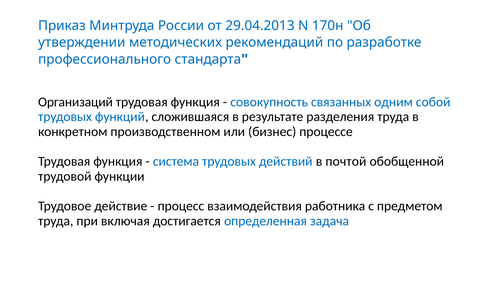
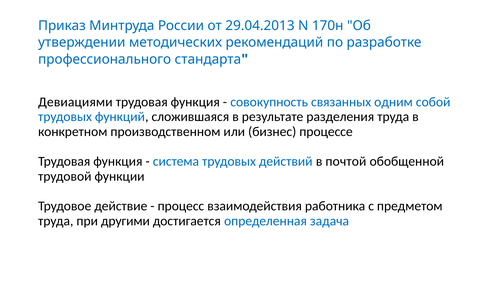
Организаций: Организаций -> Девиациями (75, 102)
включая: включая -> другими (125, 221)
